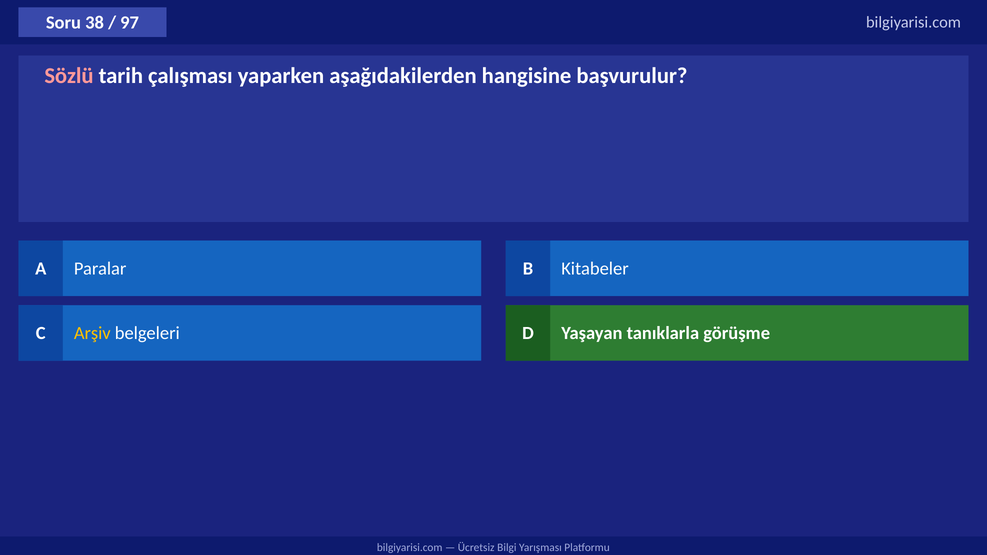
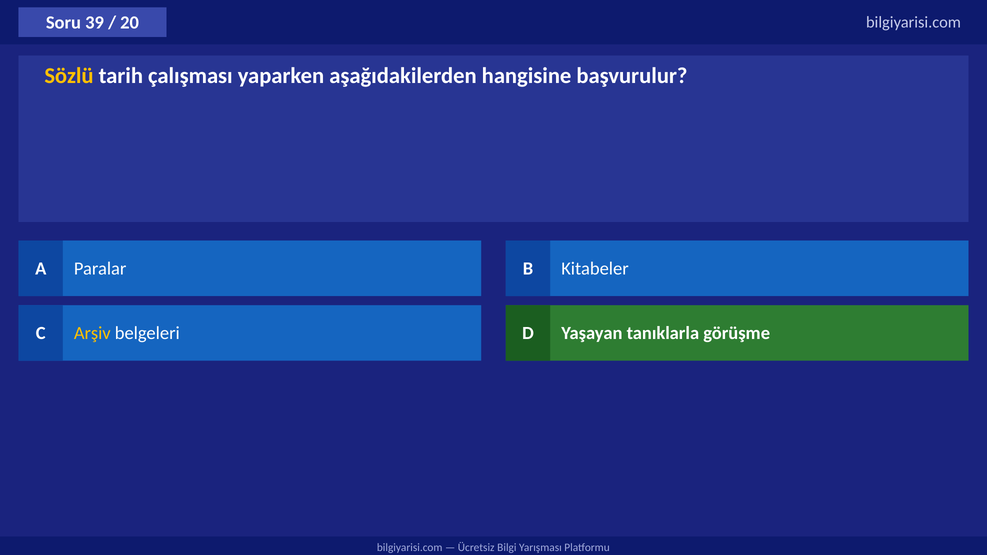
38: 38 -> 39 (95, 23)
97: 97 -> 20 (130, 23)
Sözlü colour: pink -> yellow (69, 76)
